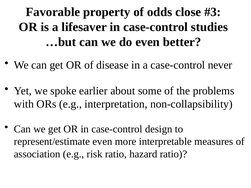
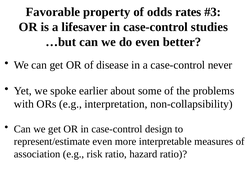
close: close -> rates (188, 12)
